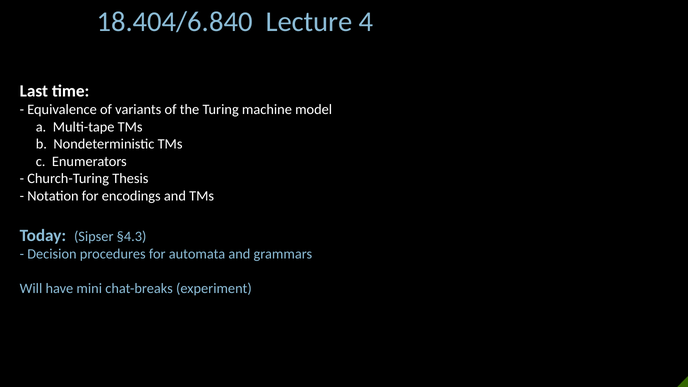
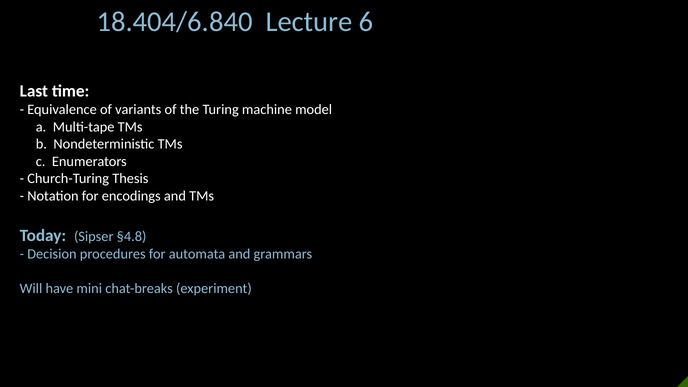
4: 4 -> 6 (366, 22)
§4.3: §4.3 -> §4.8 (132, 236)
